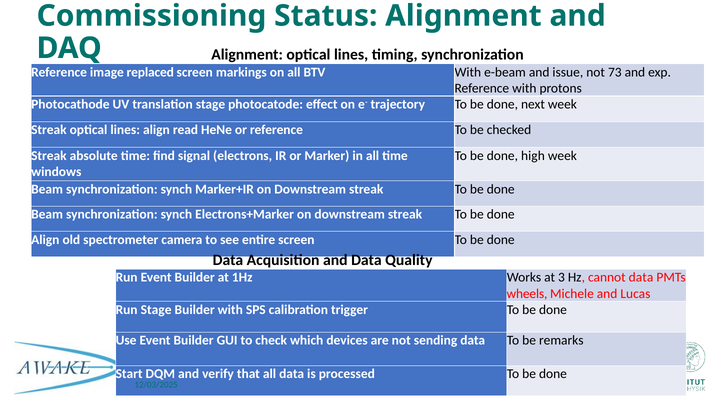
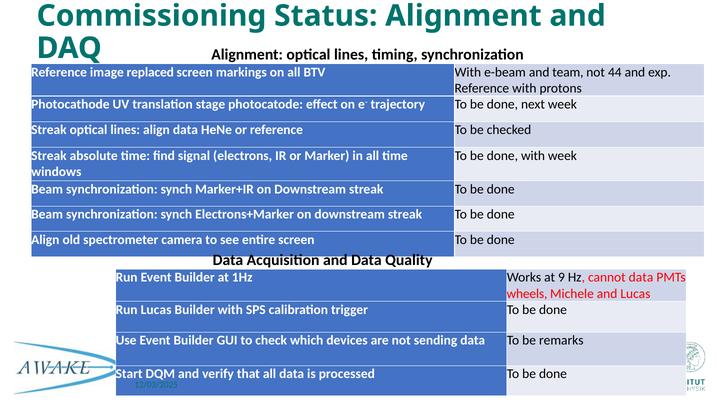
issue: issue -> team (568, 72)
73: 73 -> 44 (615, 72)
align read: read -> data (185, 130)
done high: high -> with (533, 156)
3: 3 -> 9 (561, 278)
Run Stage: Stage -> Lucas (156, 310)
